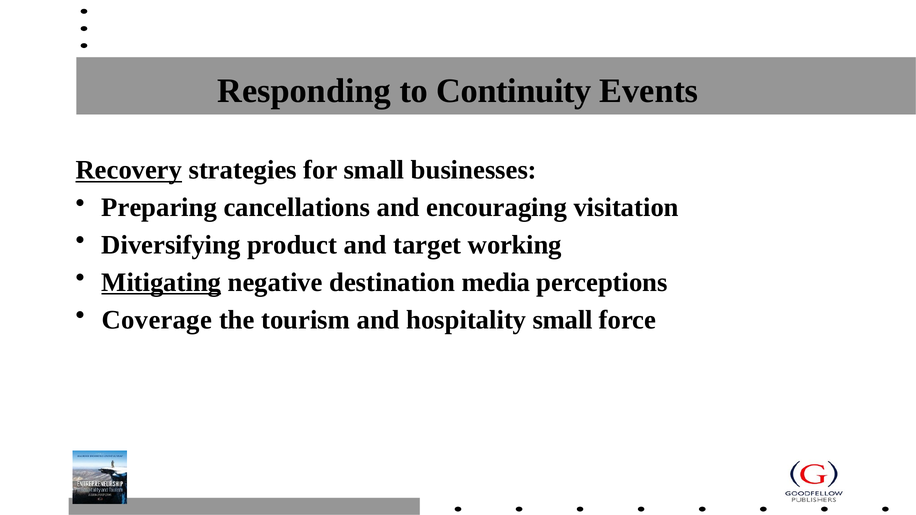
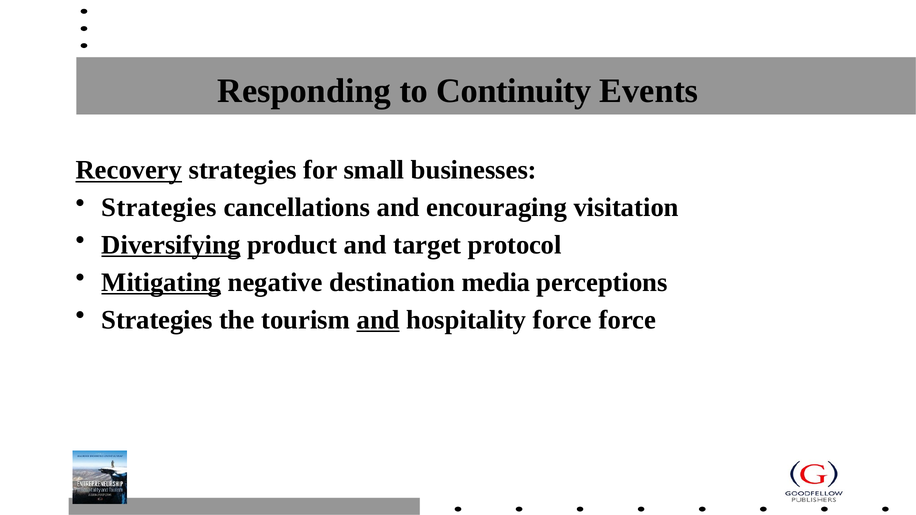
Preparing: Preparing -> Strategies (159, 208)
Diversifying underline: none -> present (171, 245)
working: working -> protocol (515, 245)
Coverage: Coverage -> Strategies (157, 320)
and underline: none -> present (378, 320)
hospitality small: small -> force (562, 320)
